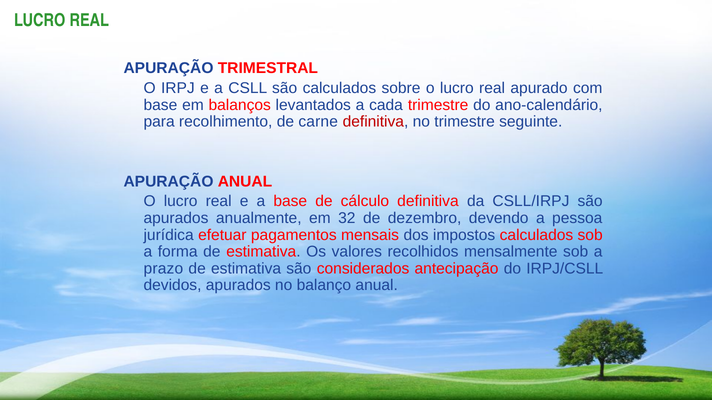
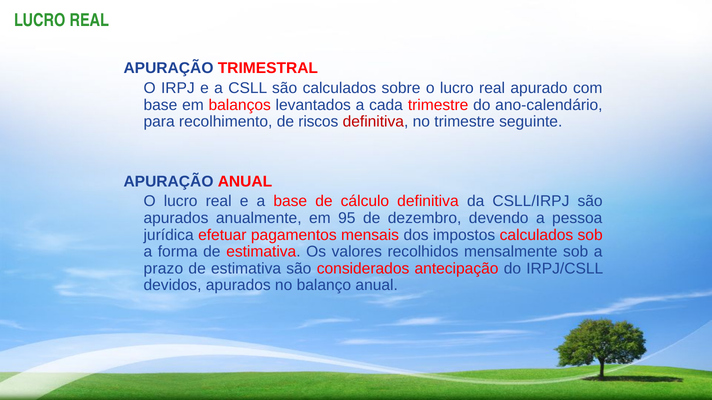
carne: carne -> riscos (318, 122)
32: 32 -> 95 (347, 218)
